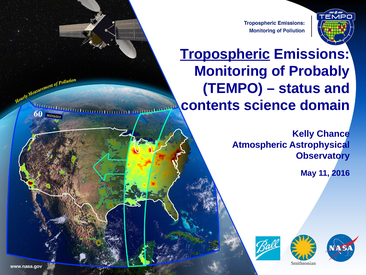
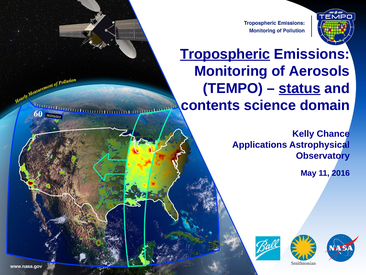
Probably: Probably -> Aerosols (319, 71)
status underline: none -> present (300, 88)
Atmospheric: Atmospheric -> Applications (260, 145)
